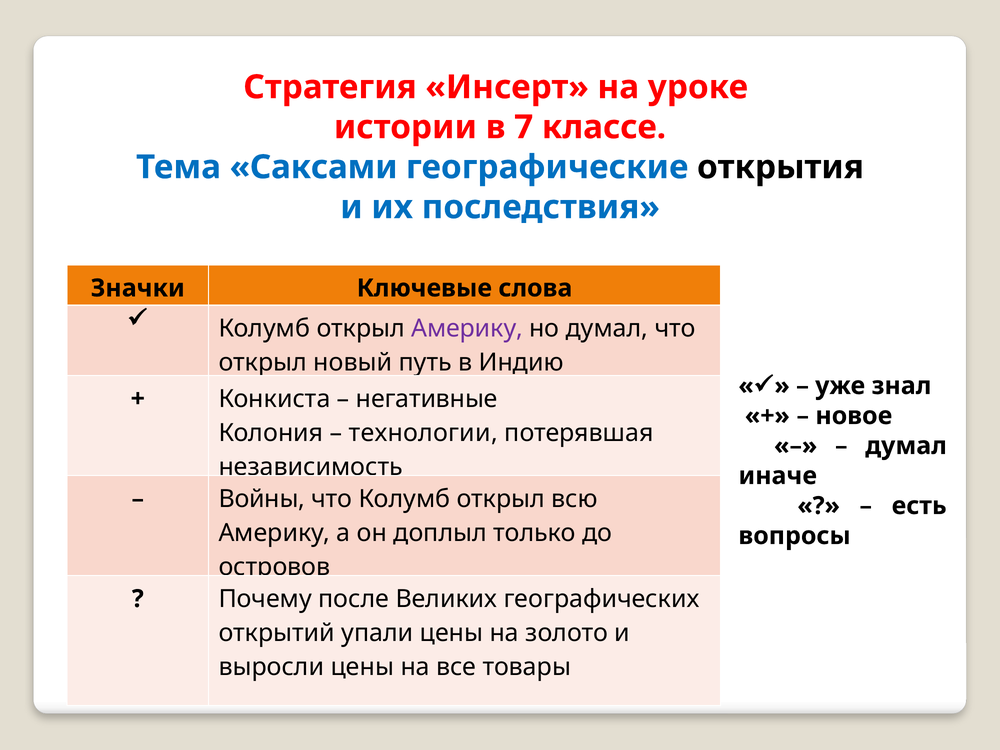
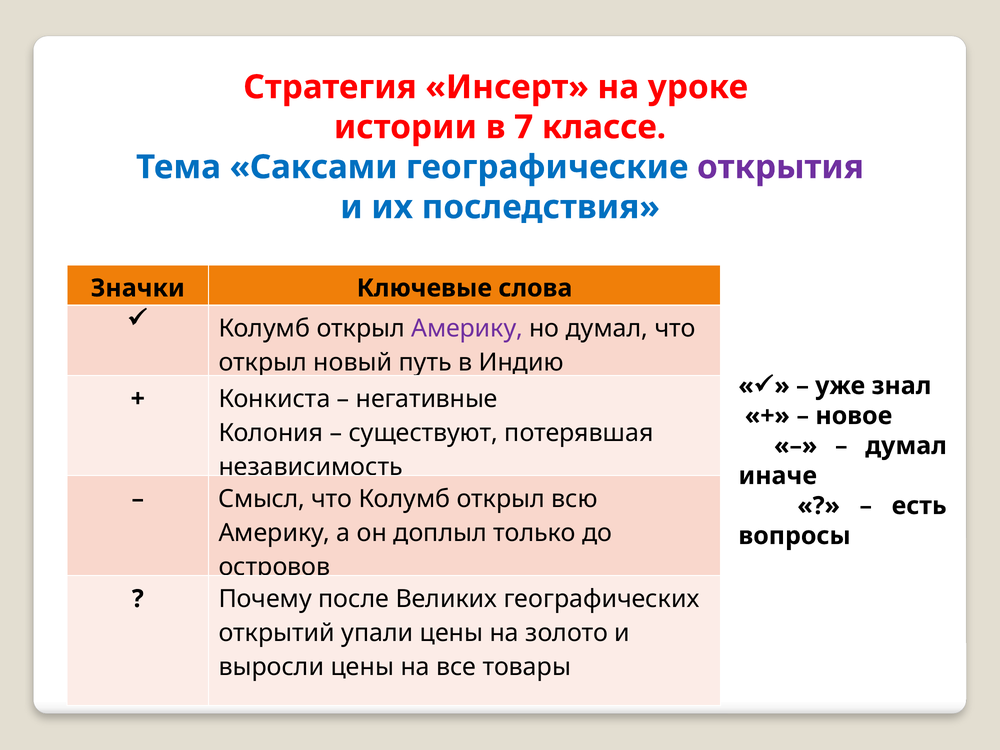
открытия colour: black -> purple (780, 167)
технологии: технологии -> существуют (423, 433)
Войны: Войны -> Смысл (262, 499)
